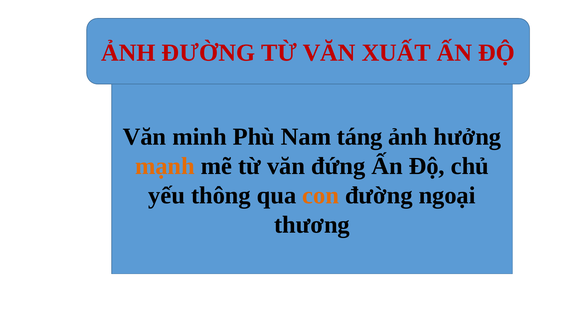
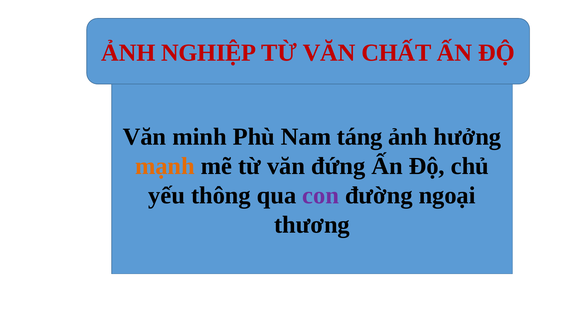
ẢNH ĐƯỜNG: ĐƯỜNG -> NGHIỆP (209, 53)
XUẤT: XUẤT -> CHẤT (396, 53)
con colour: orange -> purple (321, 195)
